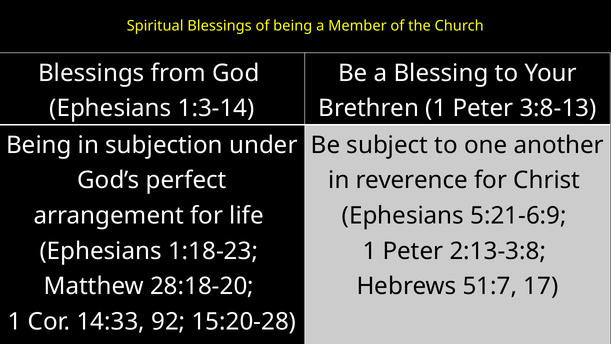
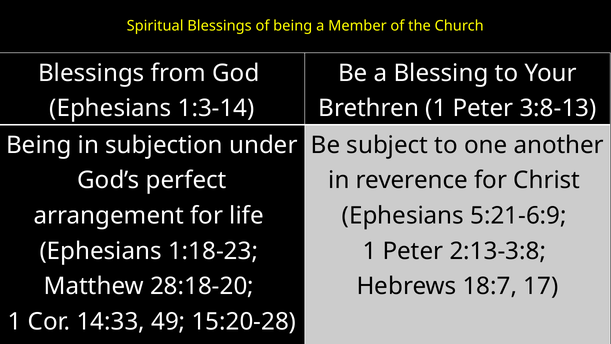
51:7: 51:7 -> 18:7 (490, 286)
92: 92 -> 49 (168, 322)
